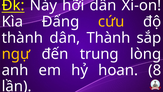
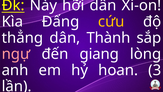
thành: thành -> thẳng (22, 38)
ngự colour: yellow -> pink (16, 54)
trung: trung -> giang (99, 54)
8: 8 -> 3 (155, 70)
